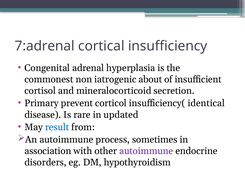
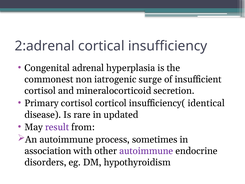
7:adrenal: 7:adrenal -> 2:adrenal (45, 46)
about: about -> surge (150, 79)
Primary prevent: prevent -> cortisol (77, 103)
result colour: blue -> purple (57, 127)
